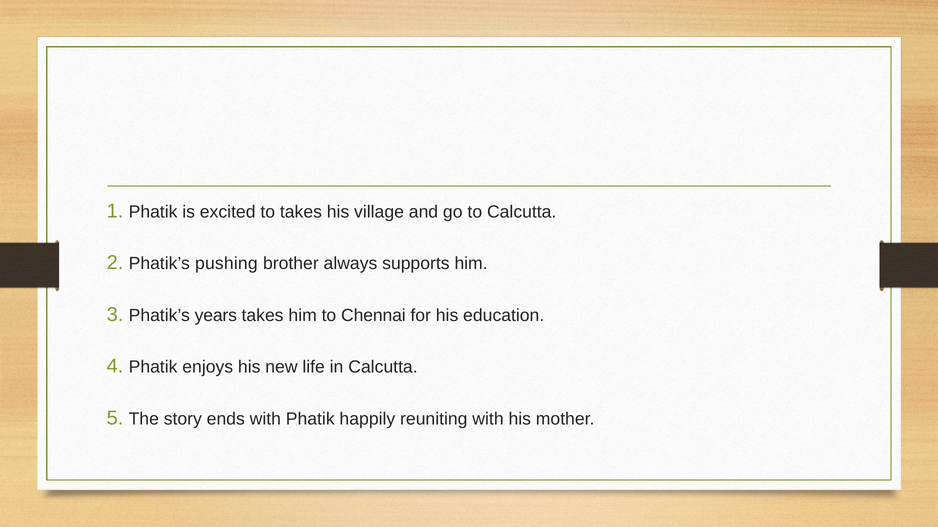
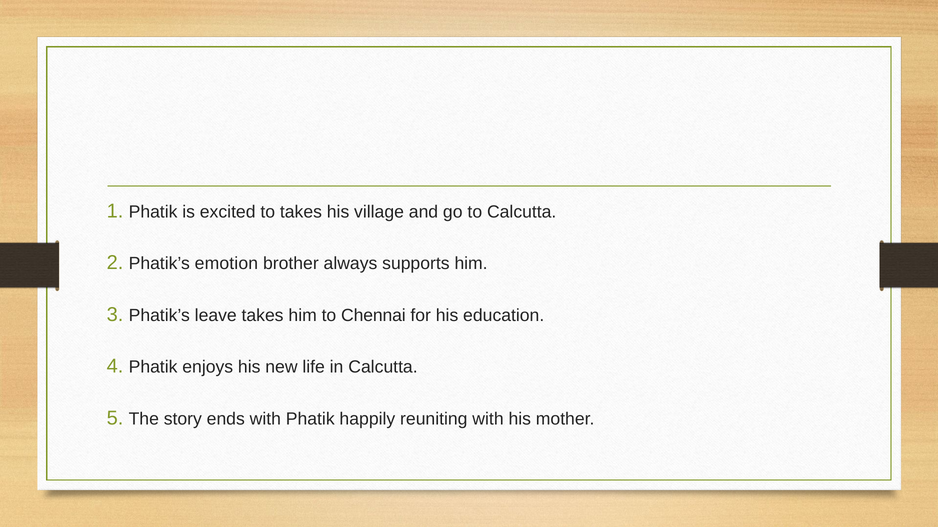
pushing: pushing -> emotion (226, 264)
years: years -> leave (216, 316)
